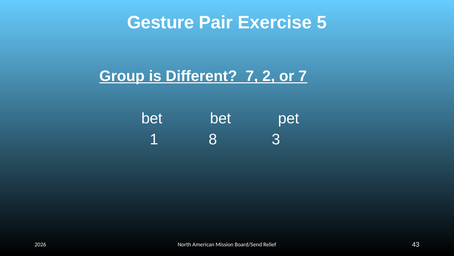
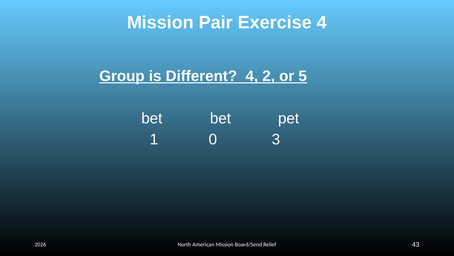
Gesture: Gesture -> Mission (160, 23)
Exercise 5: 5 -> 4 (322, 23)
Different 7: 7 -> 4 (252, 76)
or 7: 7 -> 5 (303, 76)
8: 8 -> 0 (213, 139)
